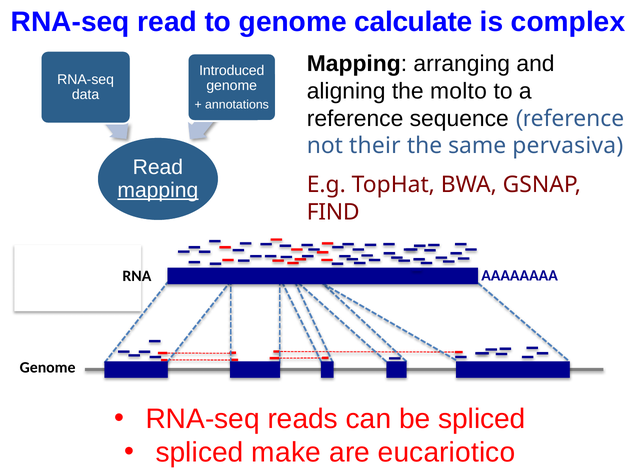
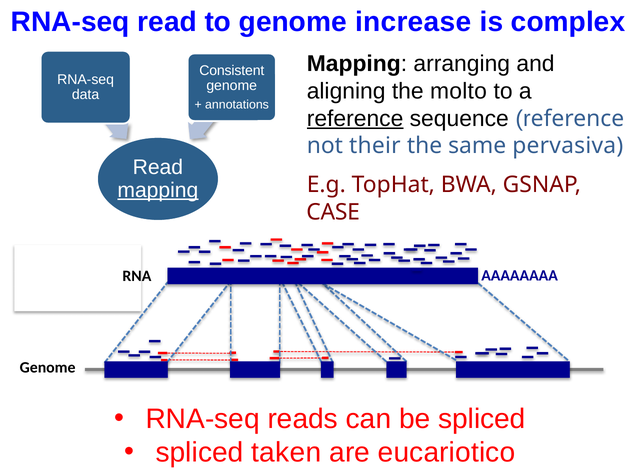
calculate: calculate -> increase (413, 22)
Introduced: Introduced -> Consistent (232, 70)
reference underline: none -> present (355, 118)
FIND: FIND -> CASE (333, 212)
make: make -> taken (286, 452)
